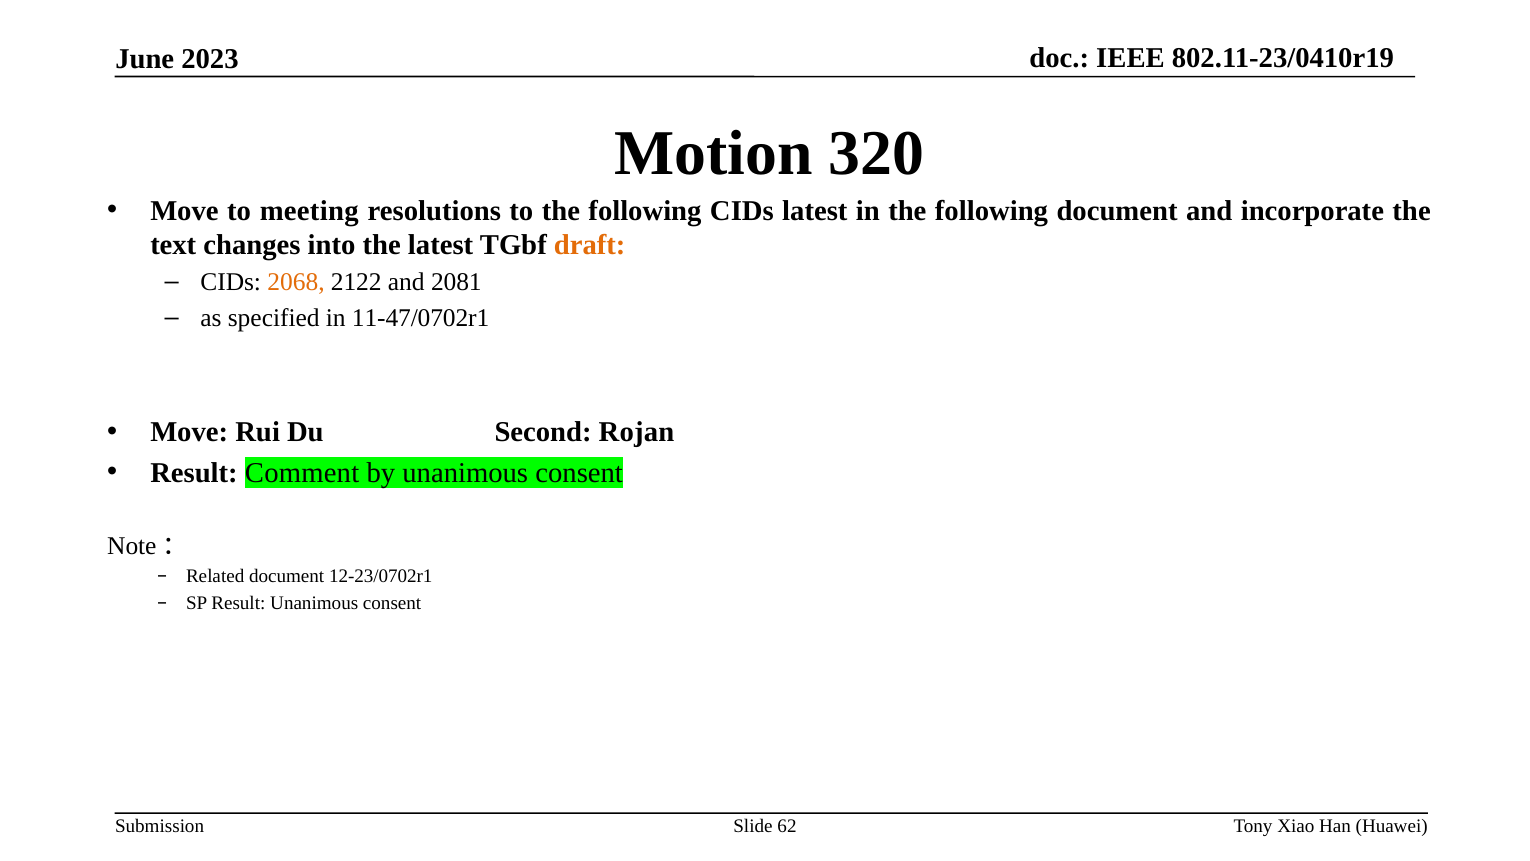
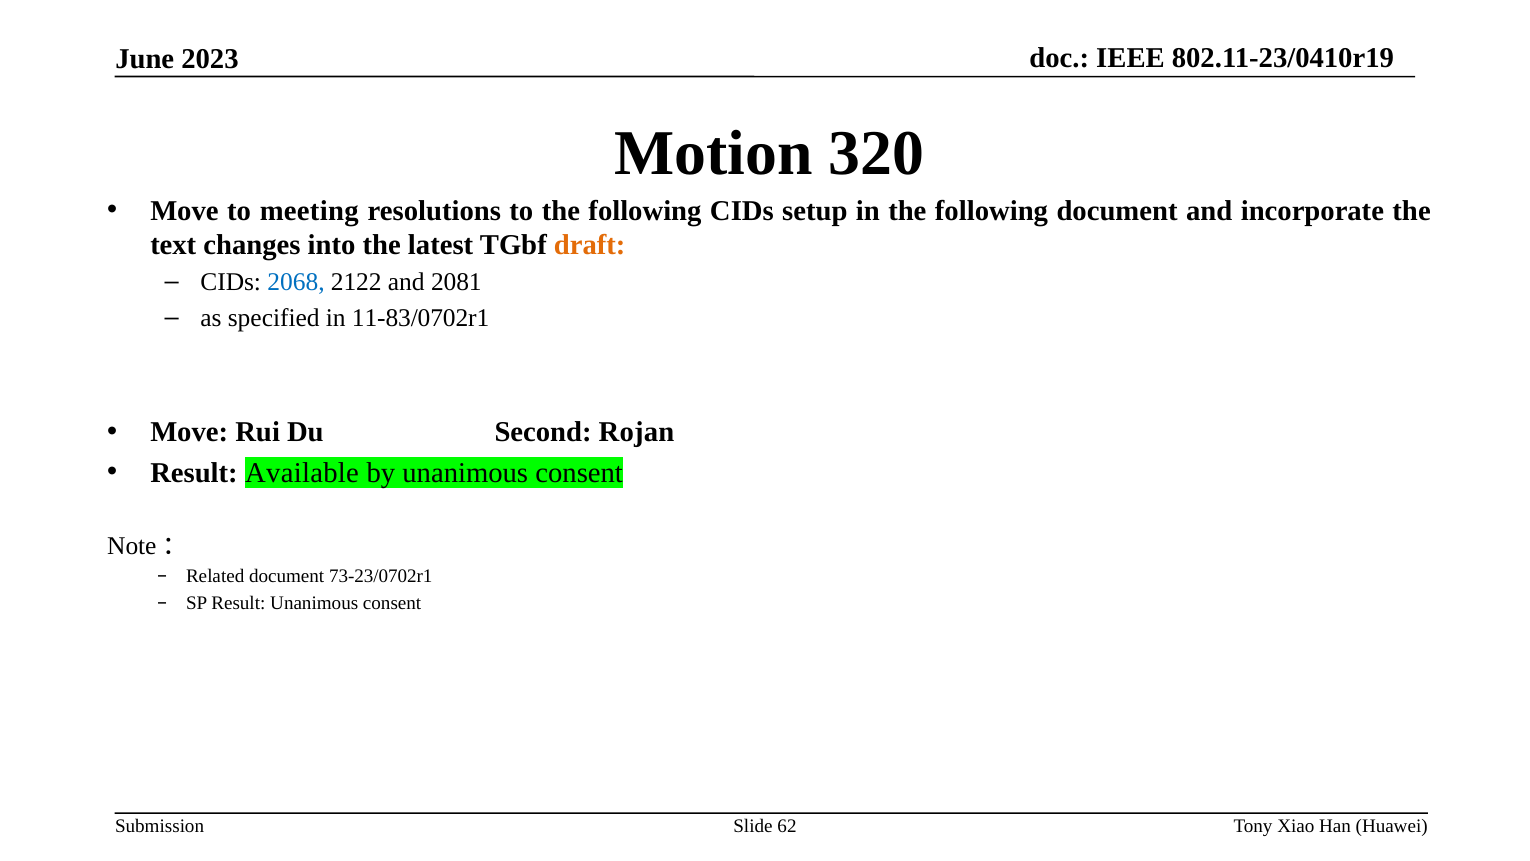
CIDs latest: latest -> setup (815, 210)
2068 colour: orange -> blue (296, 282)
11-47/0702r1: 11-47/0702r1 -> 11-83/0702r1 (421, 318)
Comment: Comment -> Available (302, 472)
12-23/0702r1: 12-23/0702r1 -> 73-23/0702r1 (381, 576)
